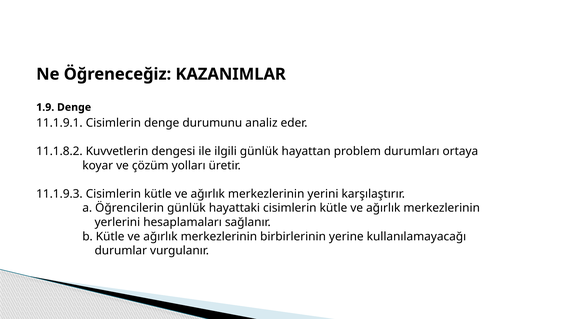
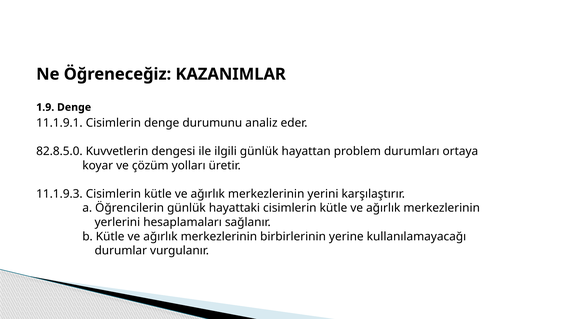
11.1.8.2: 11.1.8.2 -> 82.8.5.0 (59, 151)
